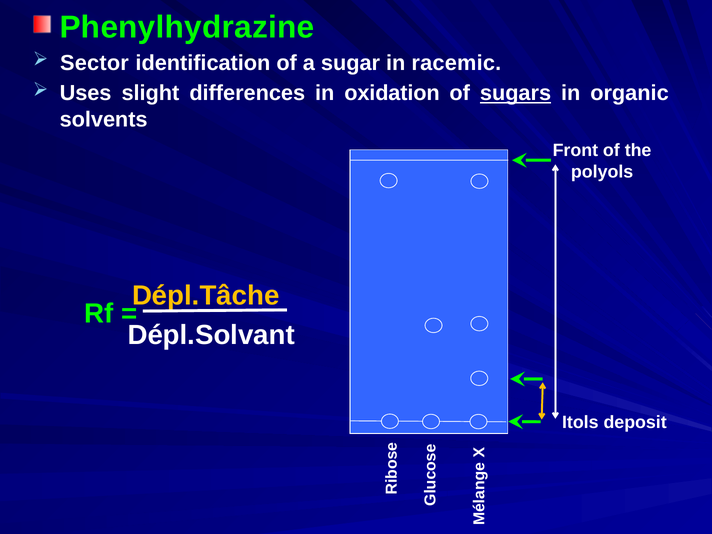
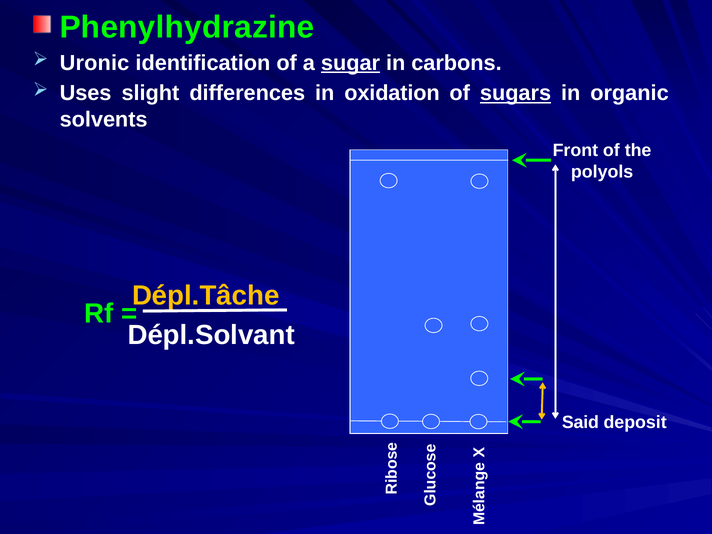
Sector: Sector -> Uronic (94, 63)
sugar underline: none -> present (351, 63)
racemic: racemic -> carbons (456, 63)
Itols: Itols -> Said (580, 422)
